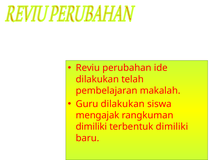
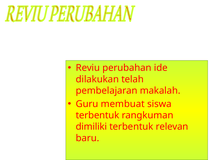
Guru dilakukan: dilakukan -> membuat (123, 104)
mengajak: mengajak -> terbentuk (98, 115)
terbentuk dimiliki: dimiliki -> relevan (172, 126)
